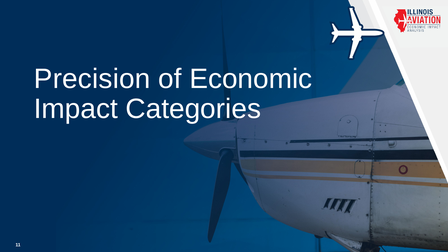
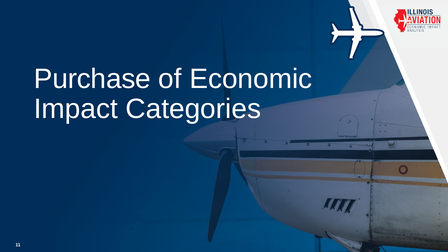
Precision: Precision -> Purchase (92, 79)
